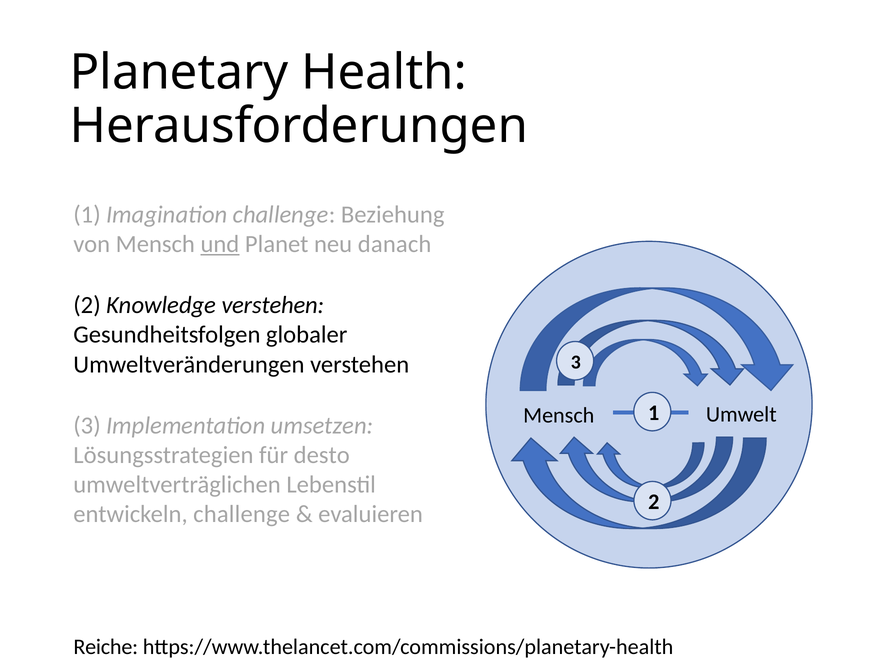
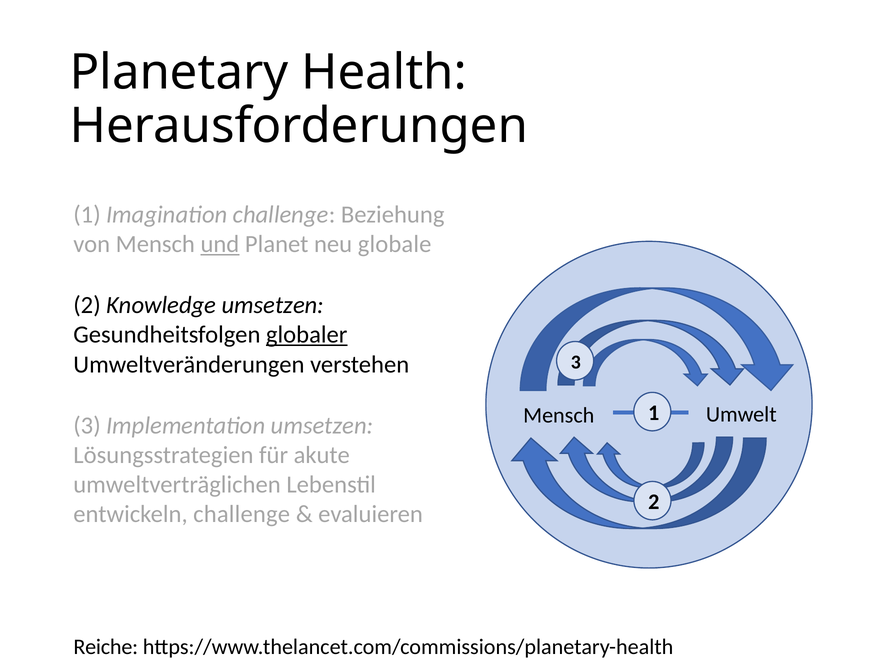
danach: danach -> globale (395, 244)
Knowledge verstehen: verstehen -> umsetzen (273, 305)
globaler underline: none -> present (307, 335)
desto: desto -> akute (322, 455)
